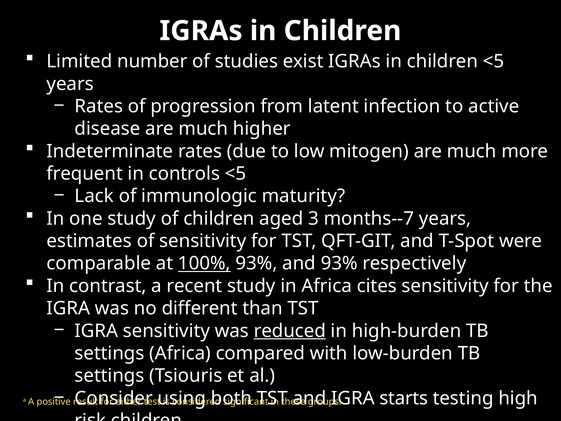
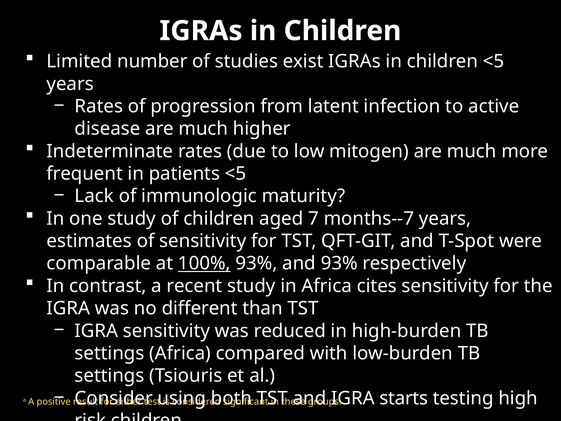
controls: controls -> patients (184, 174)
3: 3 -> 7 (314, 218)
reduced underline: present -> none (290, 331)
